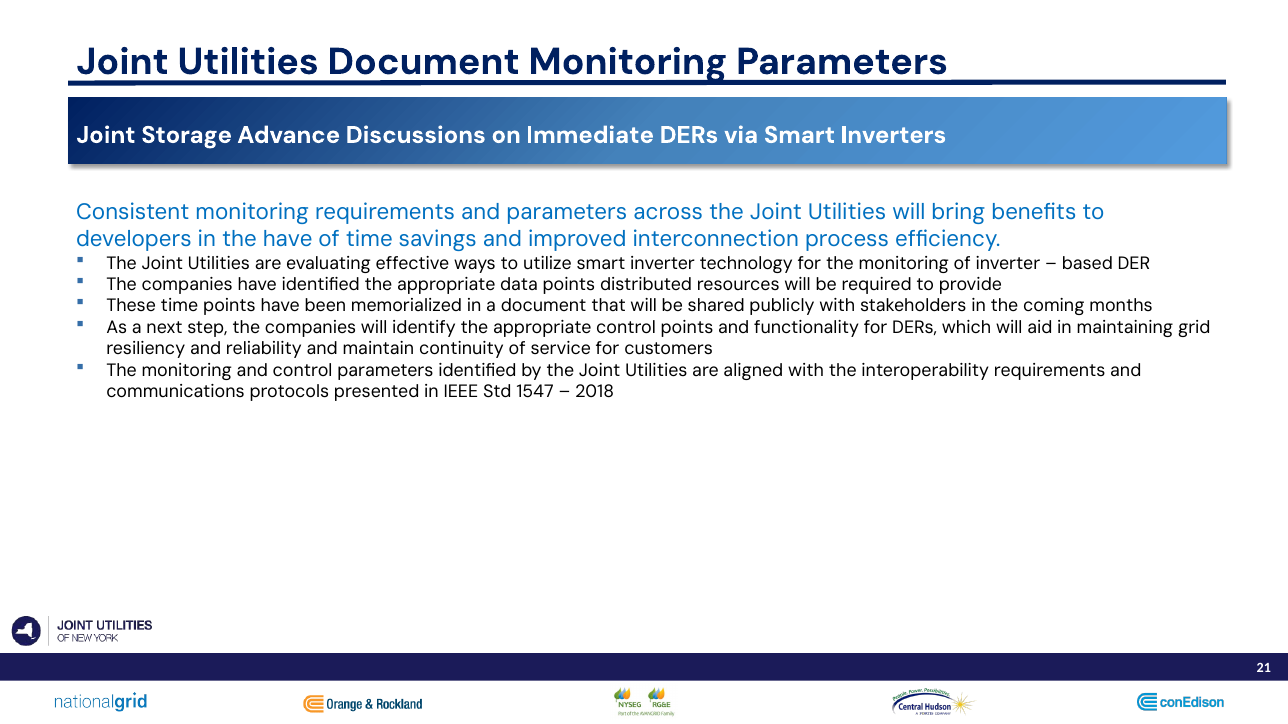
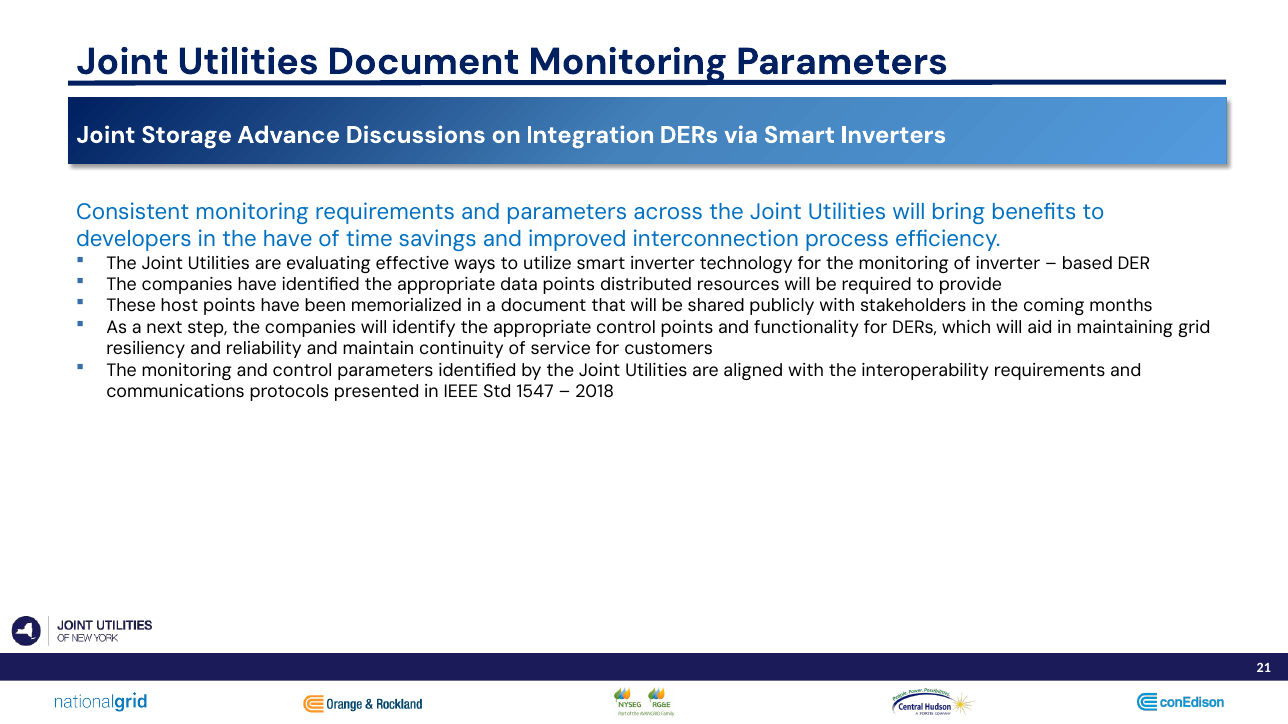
Immediate: Immediate -> Integration (590, 135)
These time: time -> host (180, 306)
